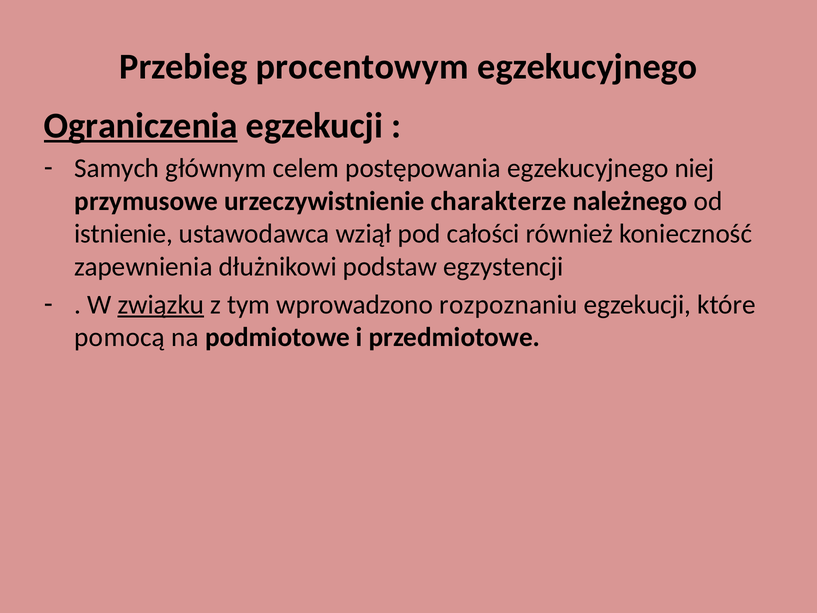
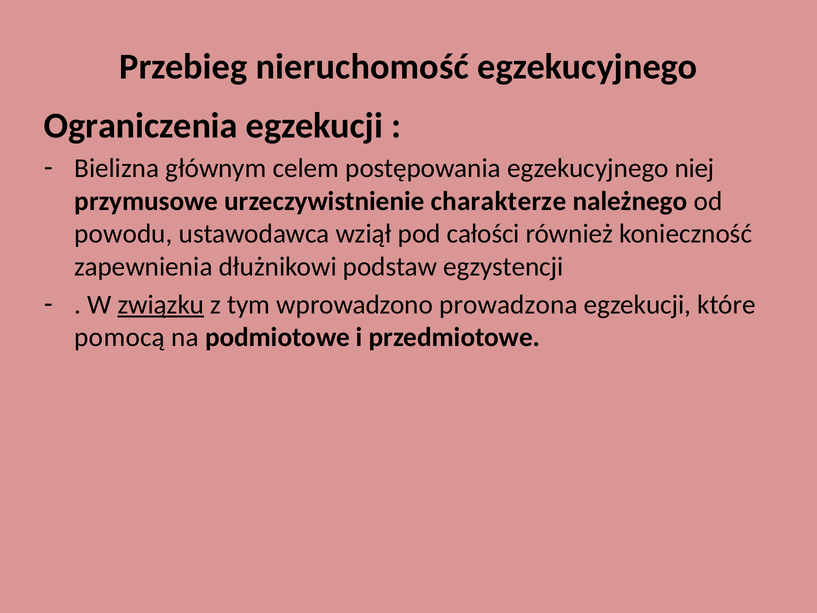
procentowym: procentowym -> nieruchomość (362, 67)
Ograniczenia underline: present -> none (141, 125)
Samych: Samych -> Bielizna (117, 168)
istnienie: istnienie -> powodu (124, 234)
rozpoznaniu: rozpoznaniu -> prowadzona (509, 305)
